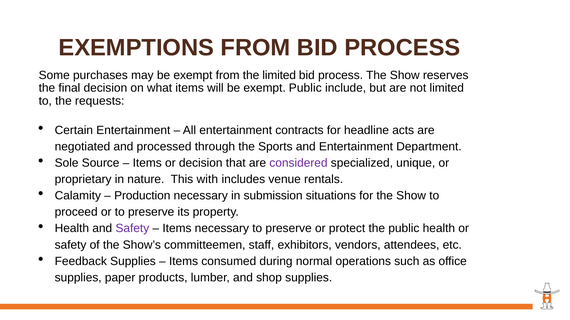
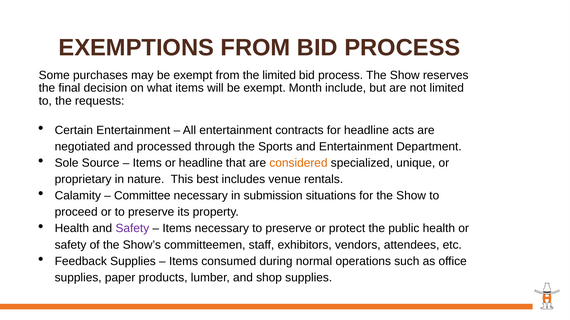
exempt Public: Public -> Month (305, 88)
or decision: decision -> headline (201, 163)
considered colour: purple -> orange (298, 163)
with: with -> best (207, 180)
Production: Production -> Committee (142, 196)
